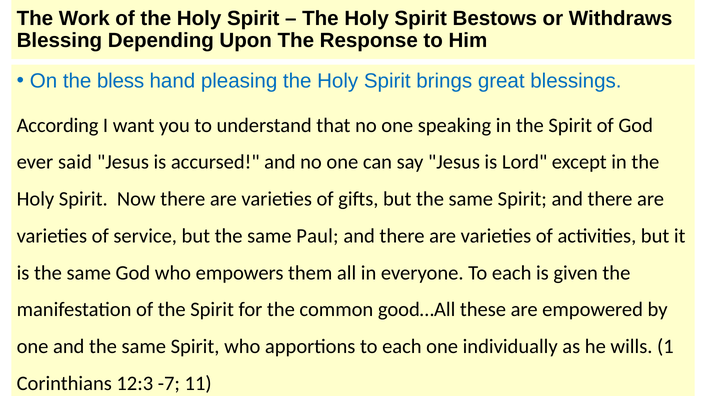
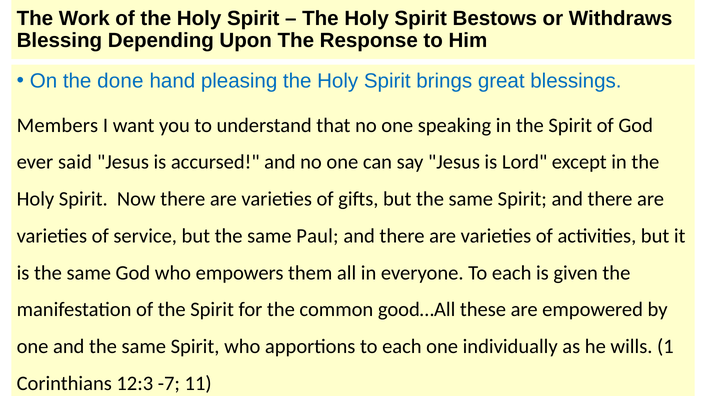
bless: bless -> done (120, 81)
According: According -> Members (57, 125)
